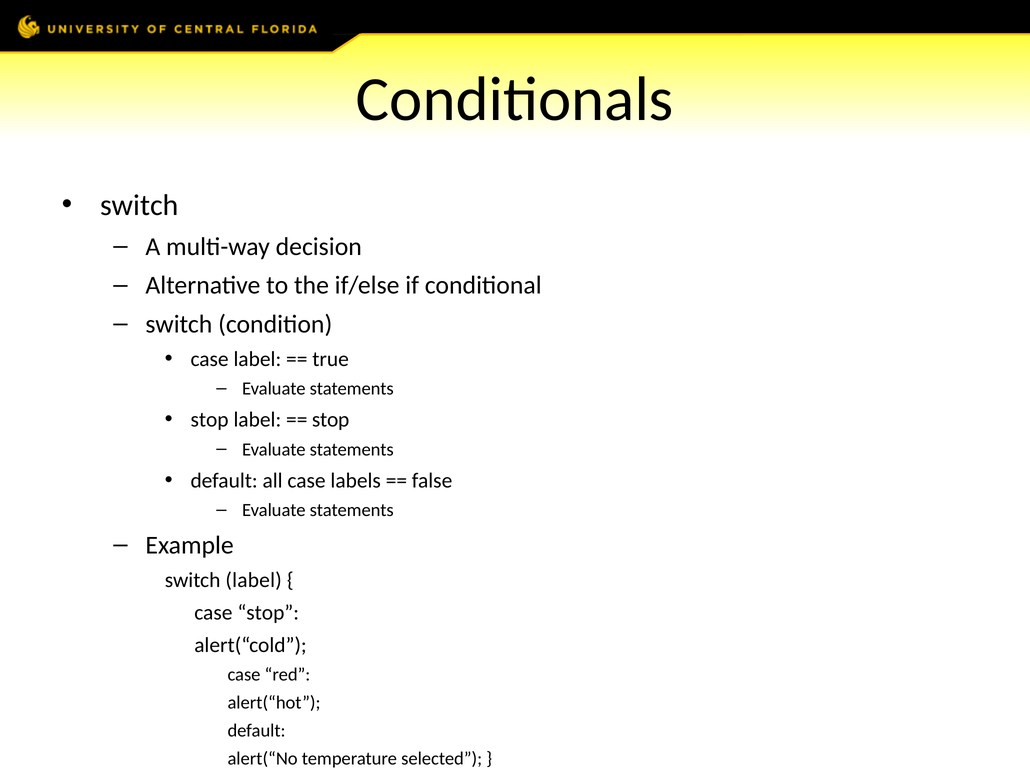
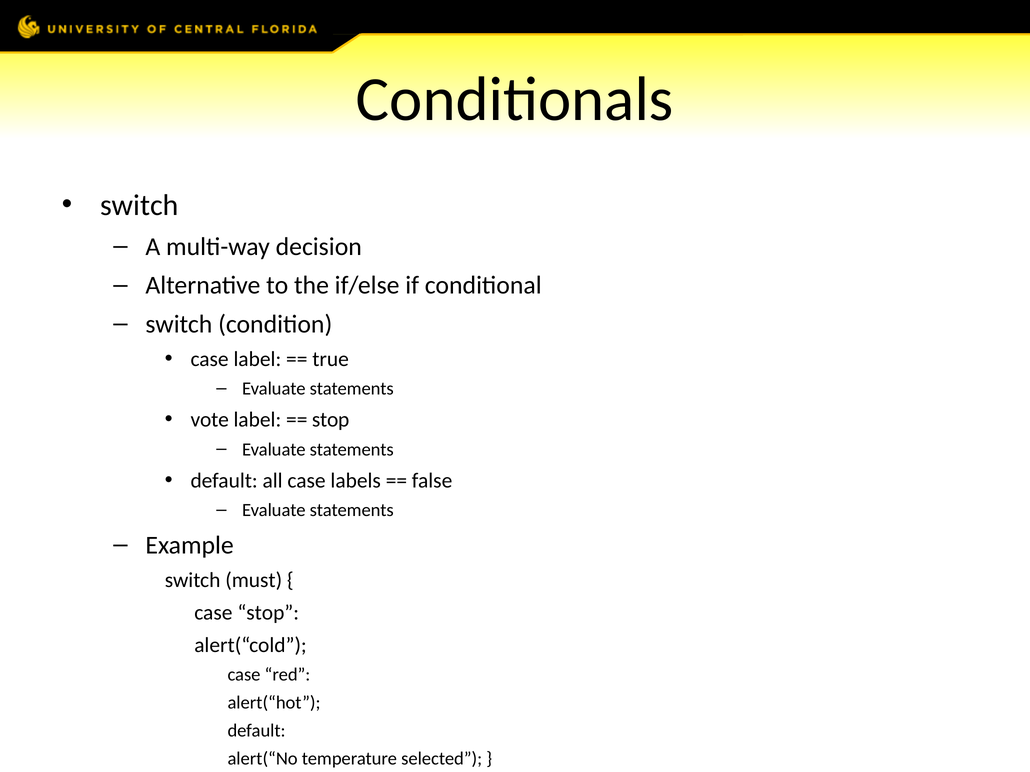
stop: stop -> vote (210, 420)
switch label: label -> must (254, 580)
